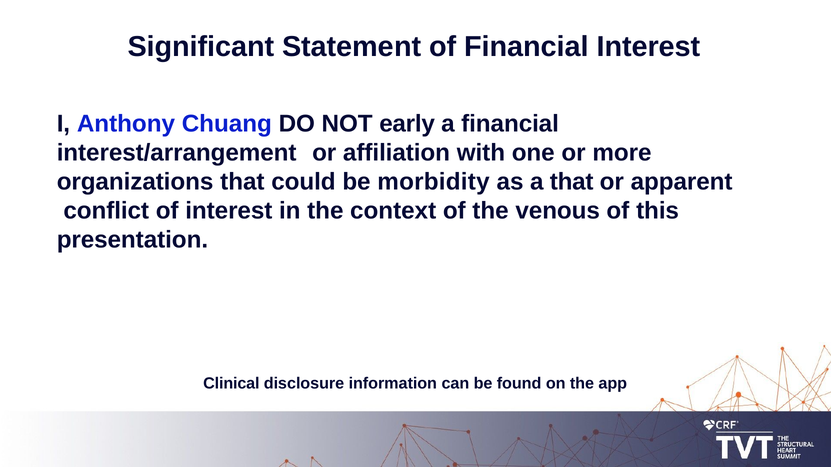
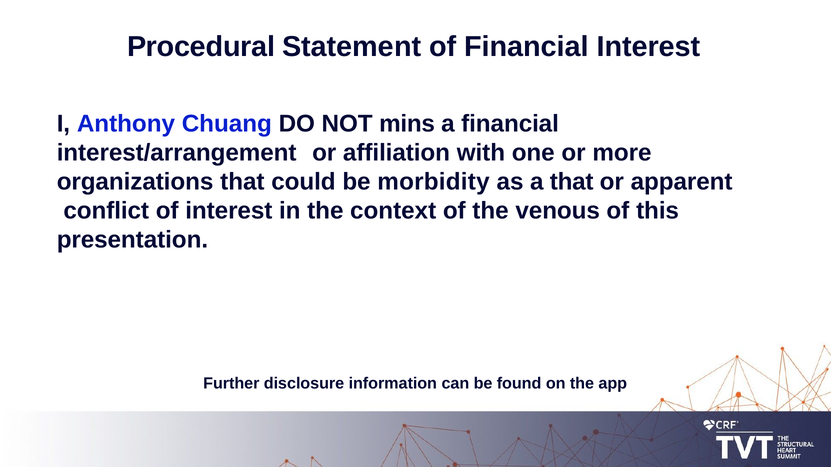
Significant: Significant -> Procedural (201, 47)
early: early -> mins (407, 124)
Clinical: Clinical -> Further (231, 384)
